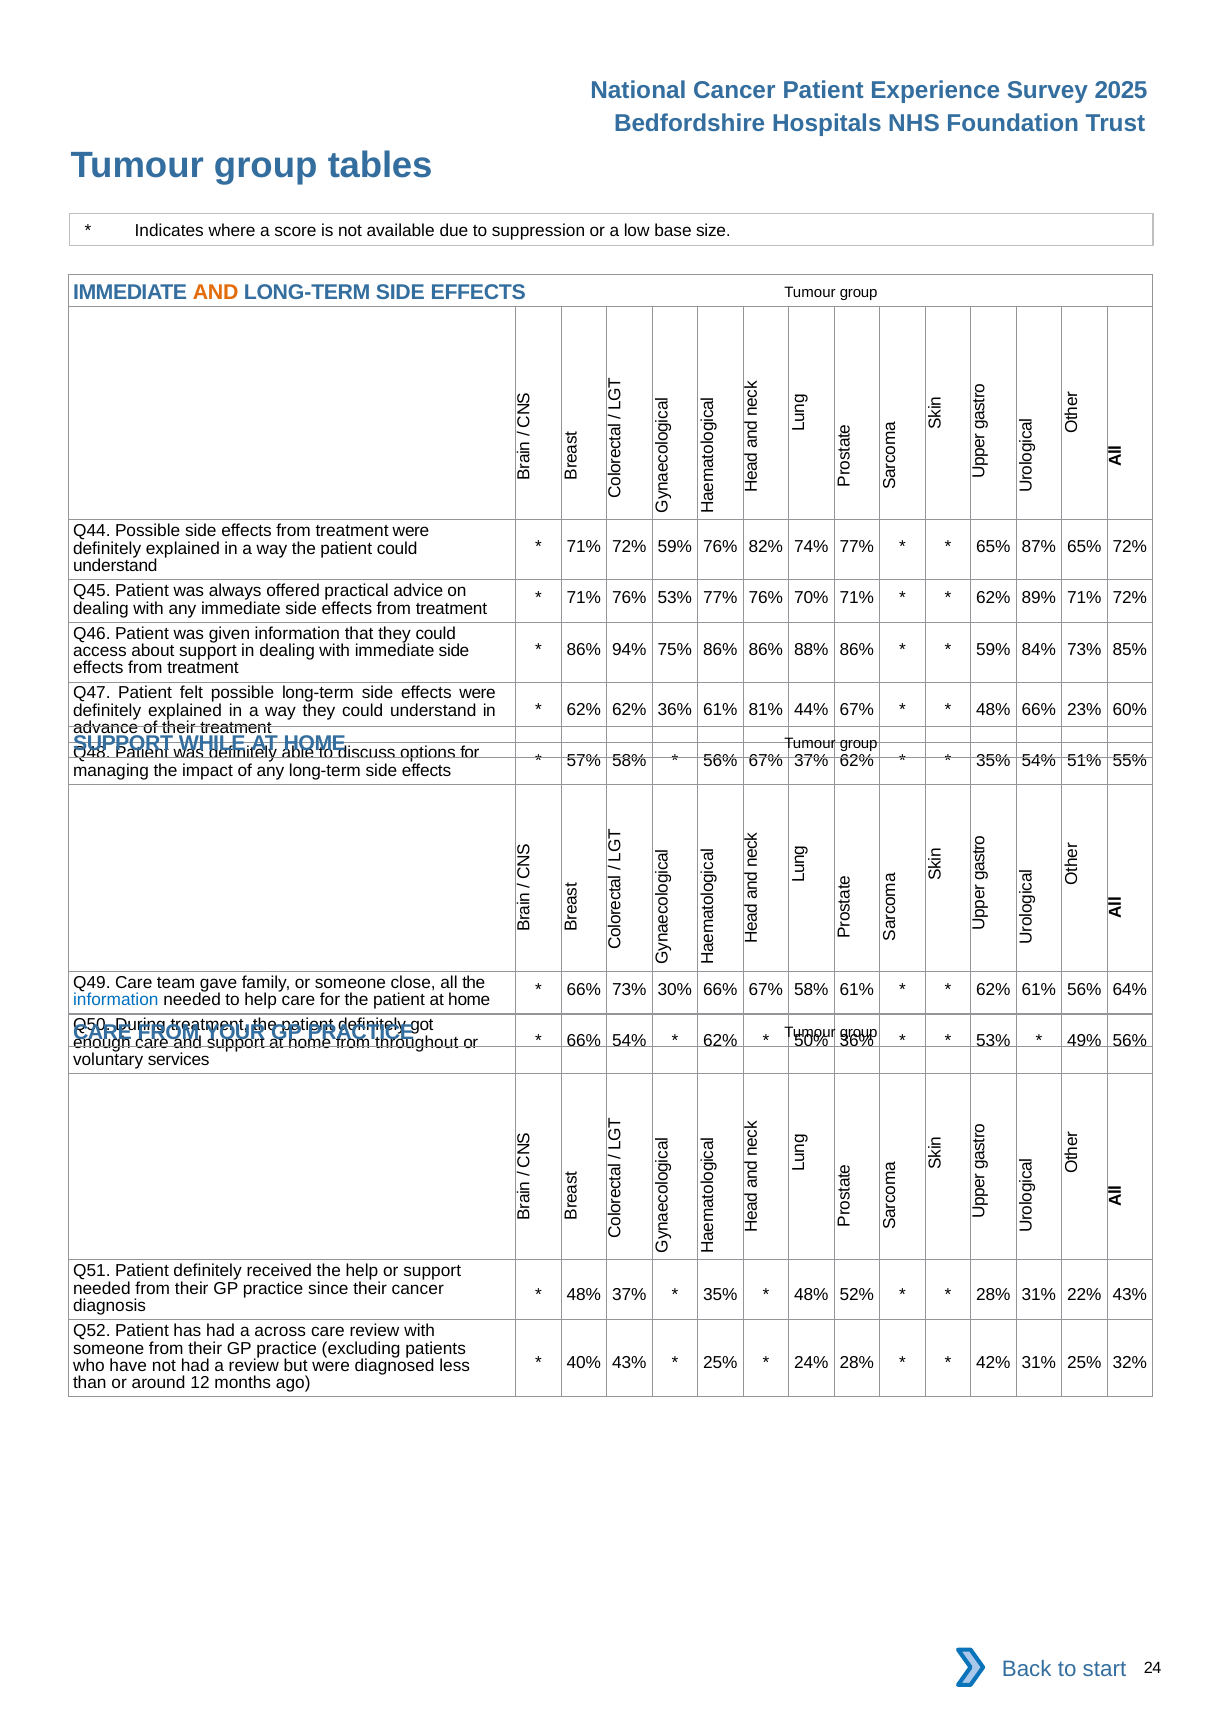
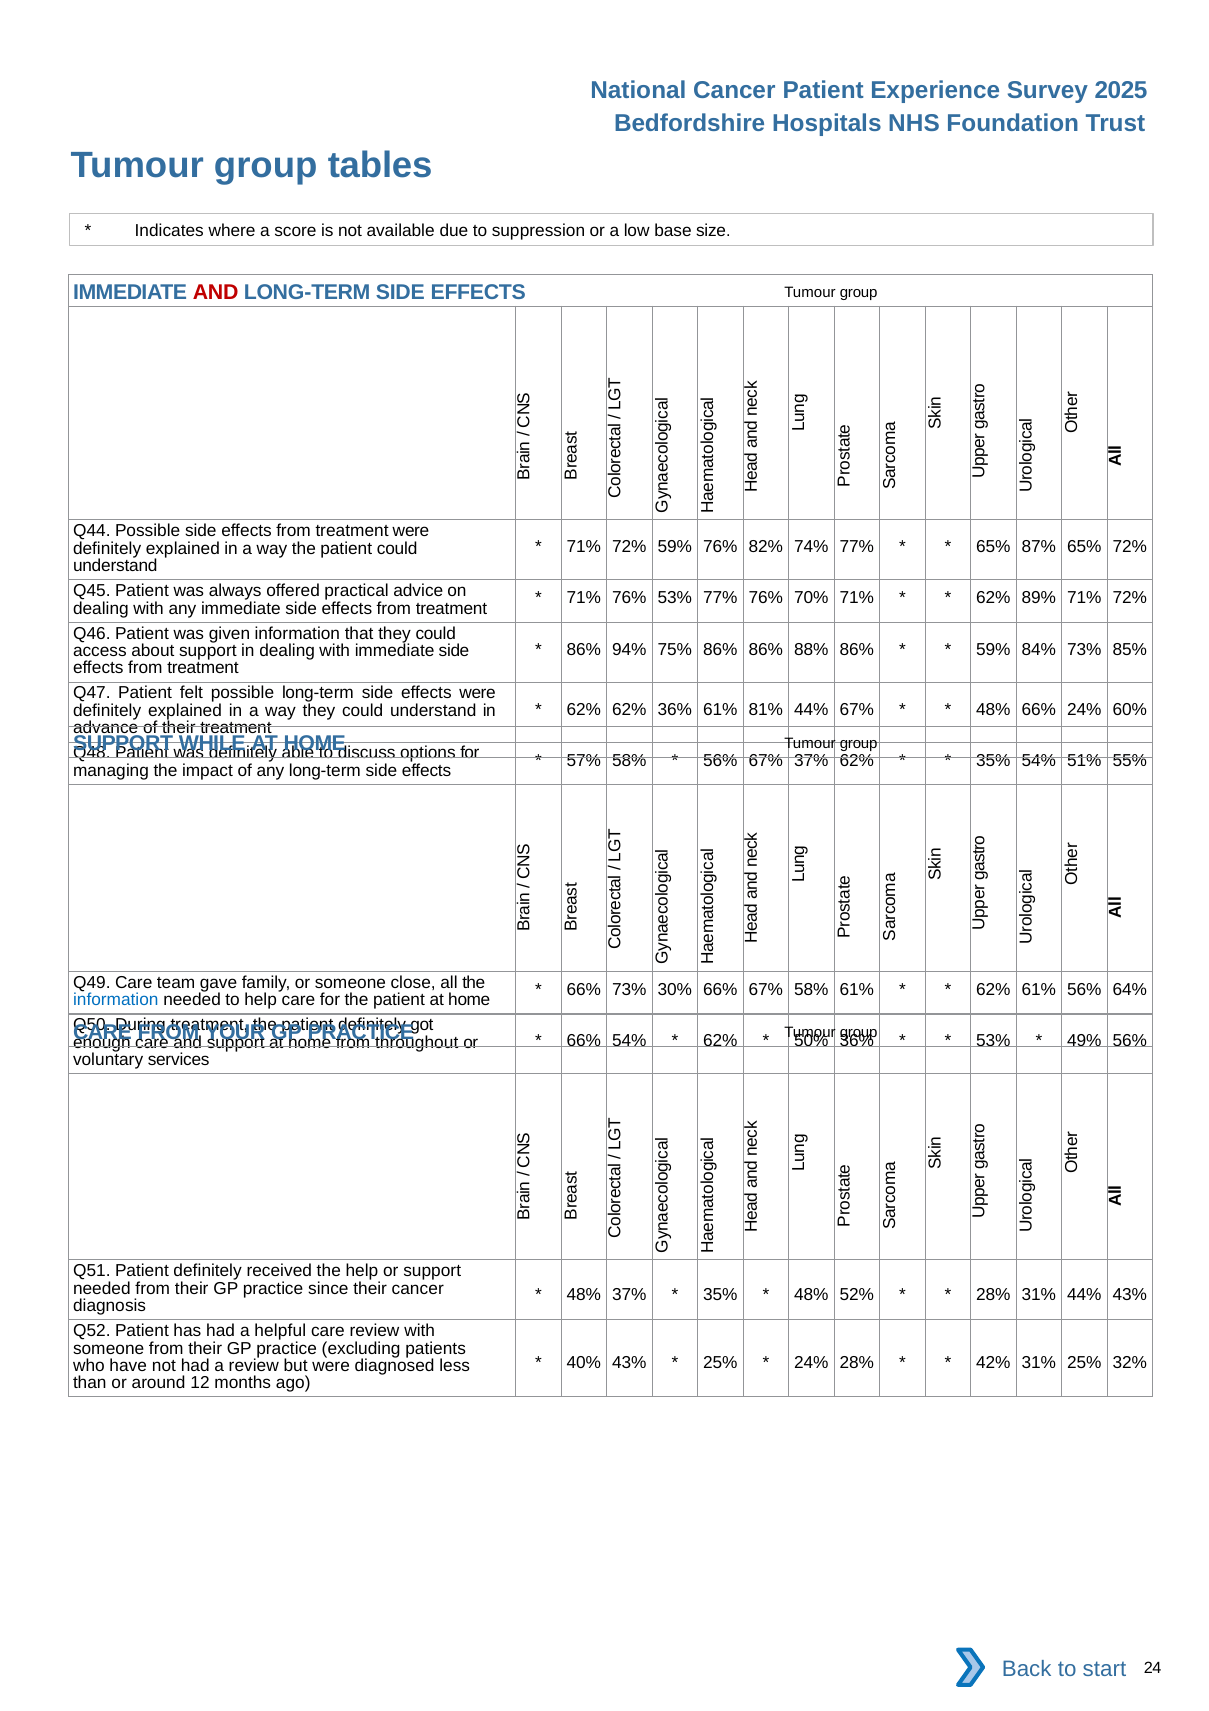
AND colour: orange -> red (216, 292)
66% 23%: 23% -> 24% (1084, 709)
31% 22%: 22% -> 44% (1084, 1294)
across: across -> helpful (280, 1331)
